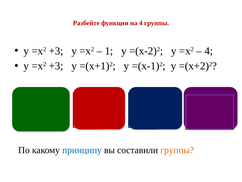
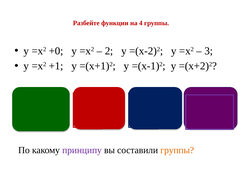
+3: +3 -> +0 (56, 51)
1: 1 -> 2 (109, 51)
4: 4 -> 3 (209, 51)
+3: +3 -> +1 (56, 66)
принципу colour: blue -> purple (82, 150)
